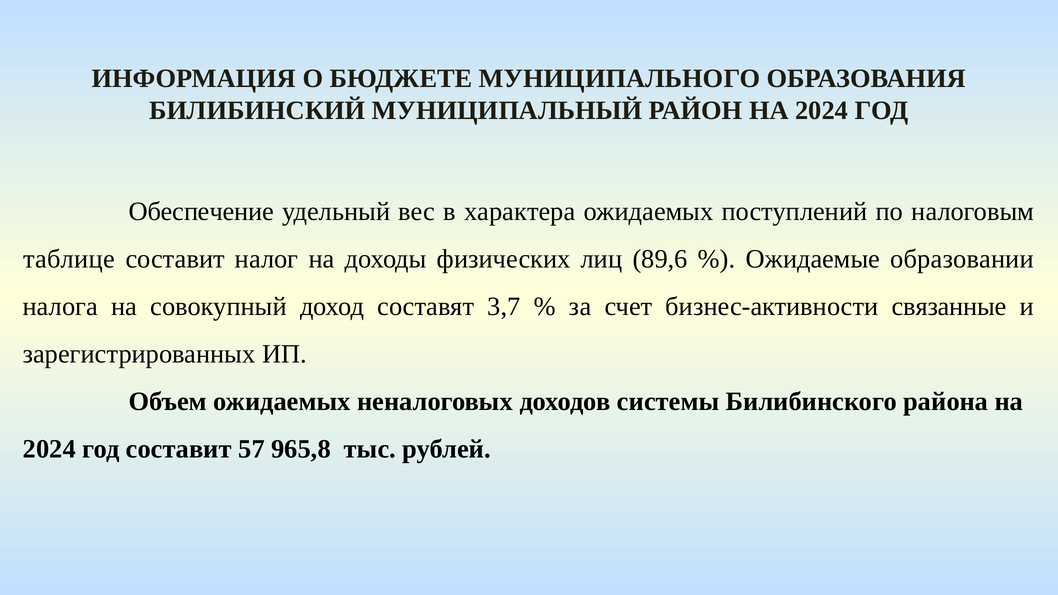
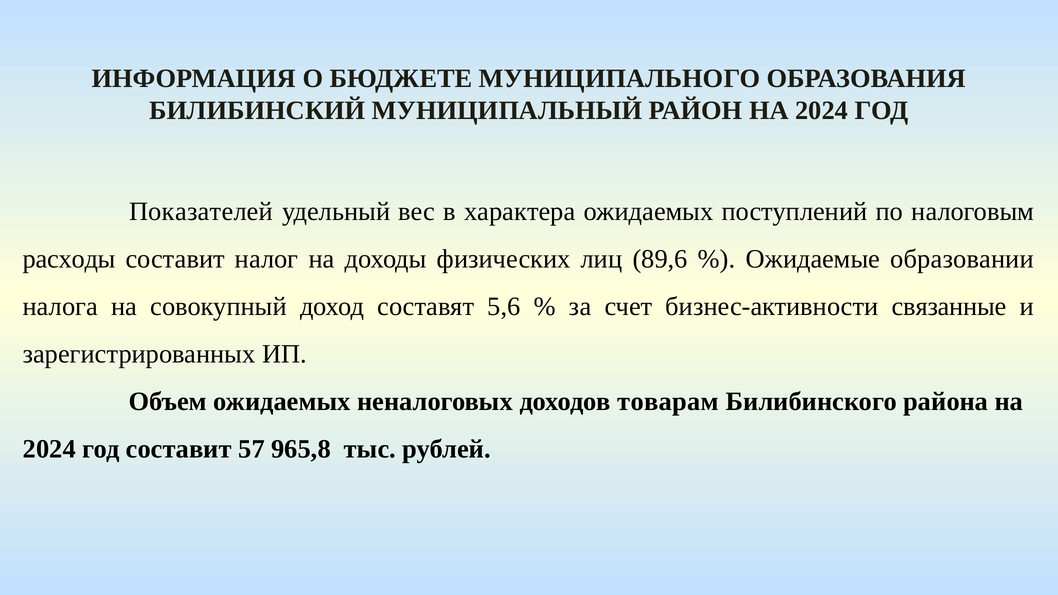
Обеспечение: Обеспечение -> Показателей (201, 211)
таблице: таблице -> расходы (69, 259)
3,7: 3,7 -> 5,6 (504, 307)
системы: системы -> товарам (668, 402)
